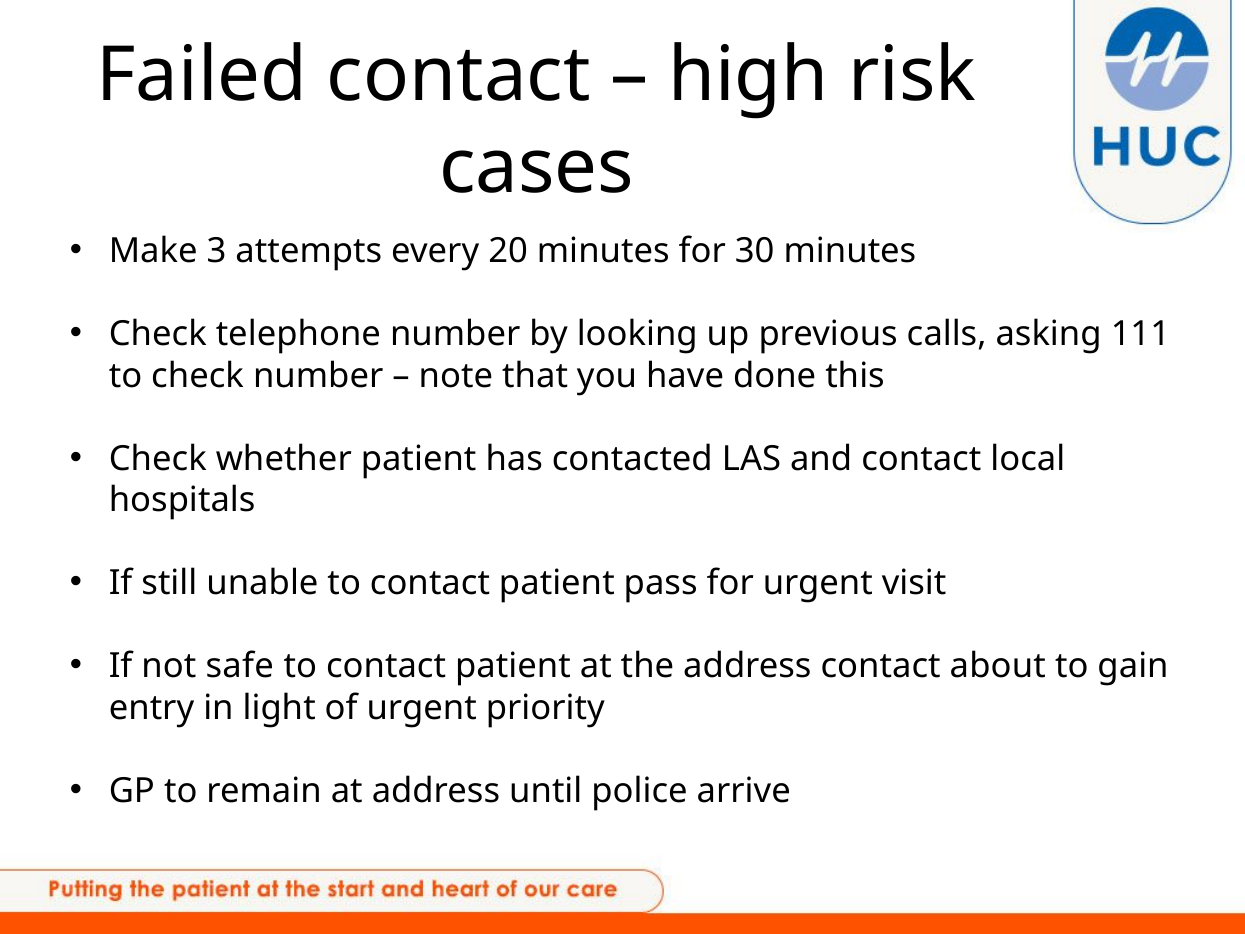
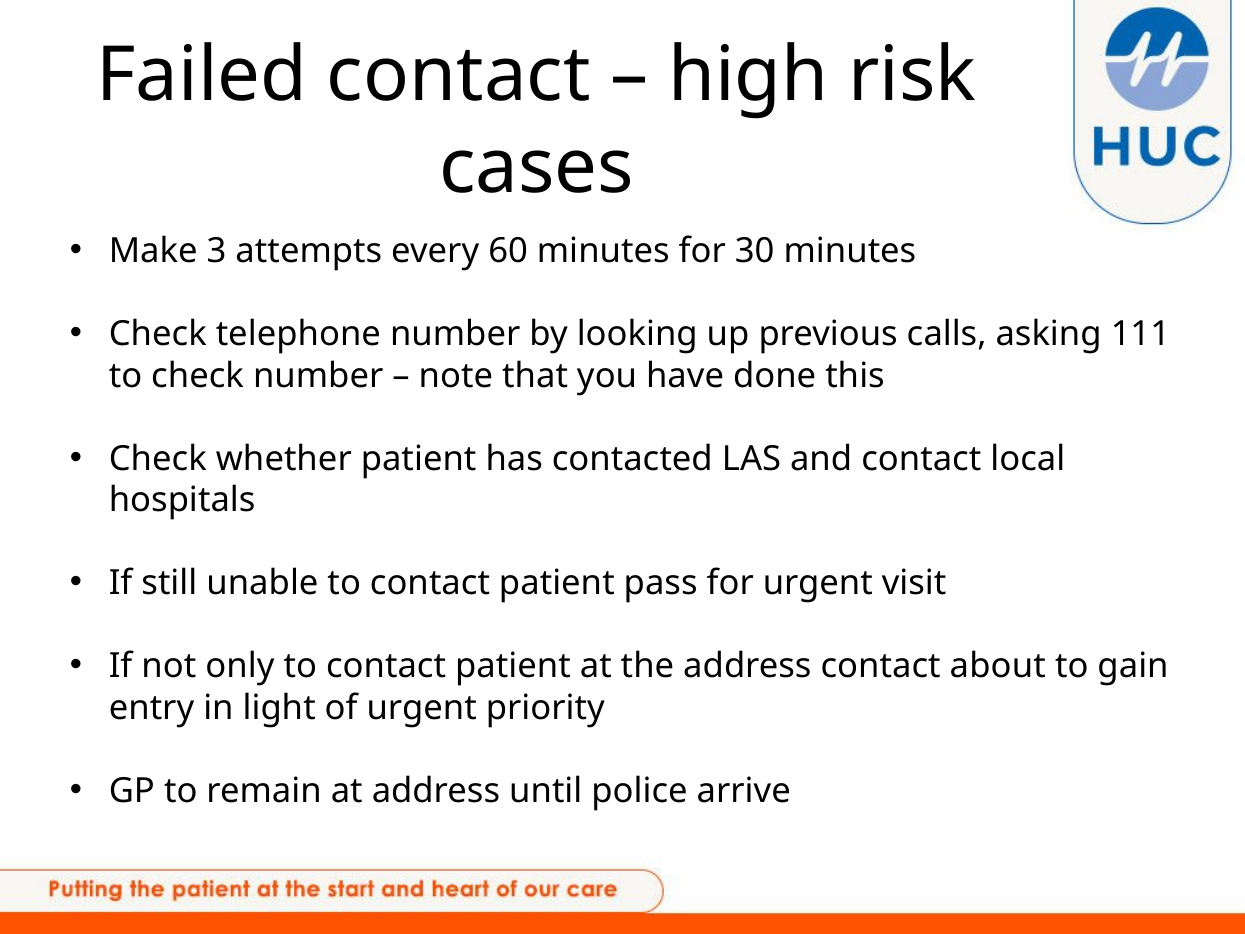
20: 20 -> 60 (508, 251)
safe: safe -> only (240, 666)
